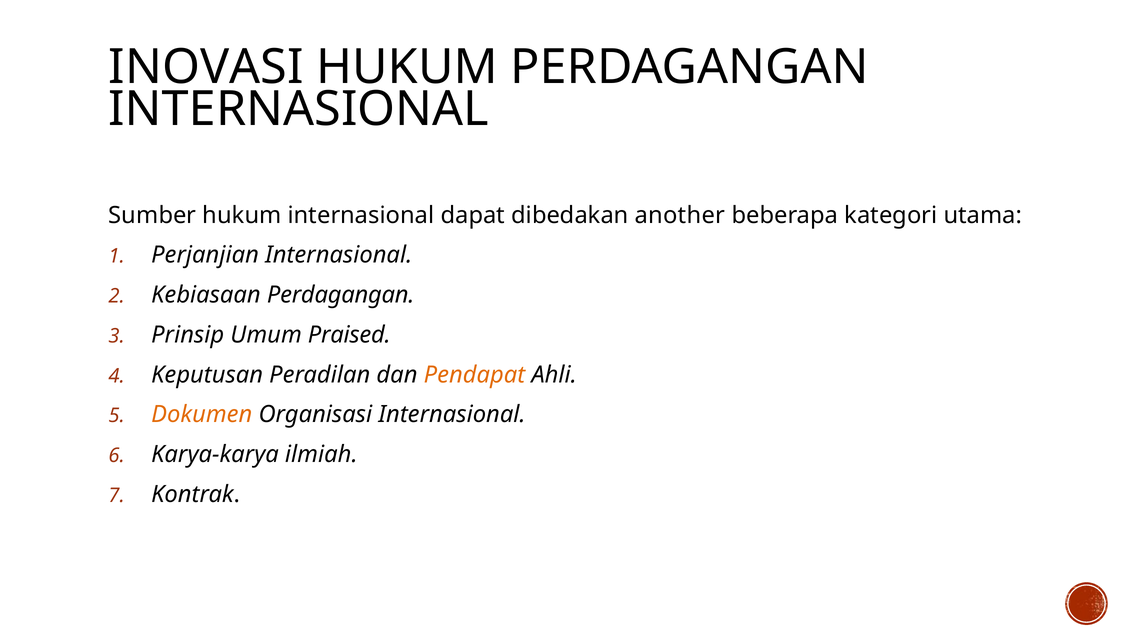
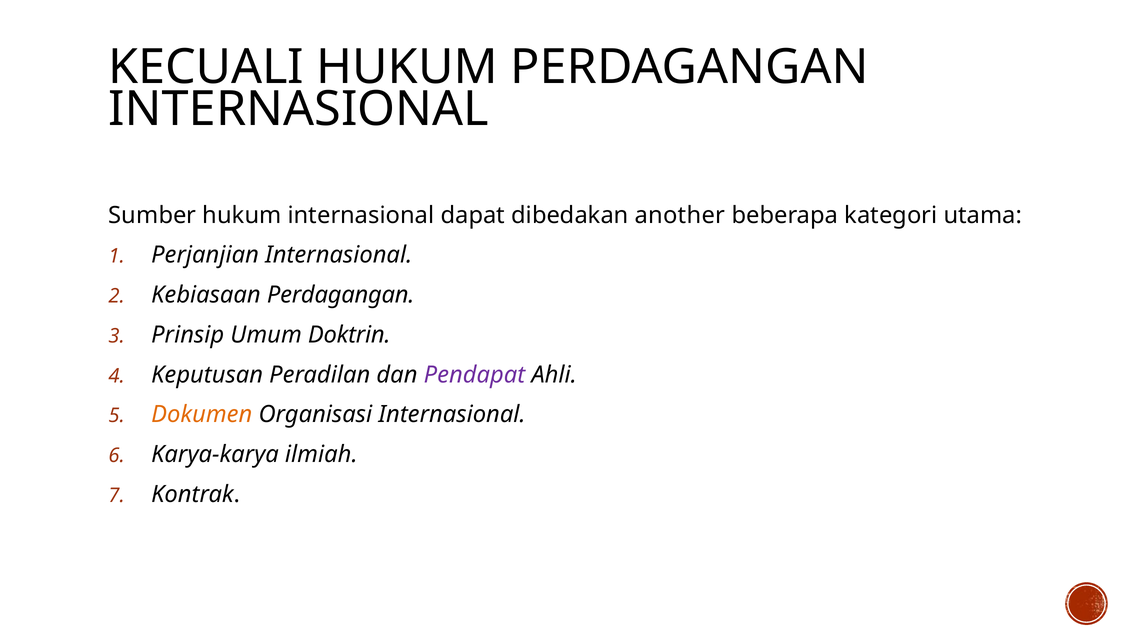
INOVASI: INOVASI -> KECUALI (206, 67)
Praised: Praised -> Doktrin (349, 335)
Pendapat colour: orange -> purple (474, 375)
